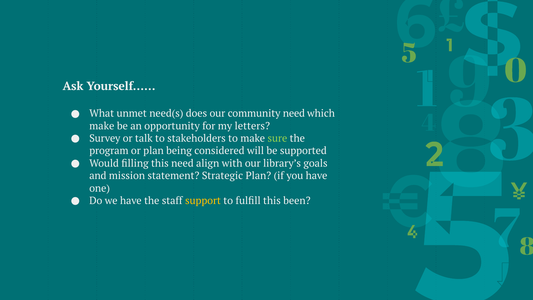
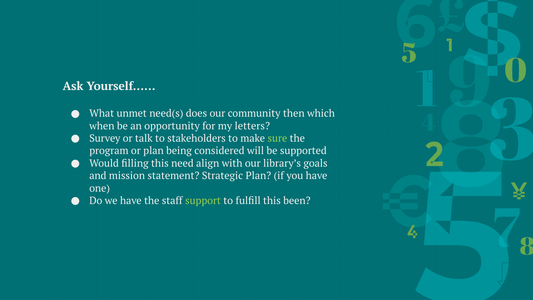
community need: need -> then (294, 113)
make: make -> when (102, 126)
support colour: yellow -> light green (203, 201)
